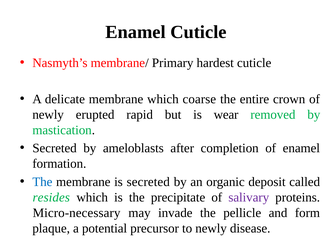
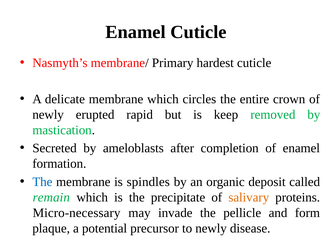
coarse: coarse -> circles (199, 99)
wear: wear -> keep (226, 115)
is secreted: secreted -> spindles (148, 182)
resides: resides -> remain (51, 197)
salivary colour: purple -> orange (249, 197)
